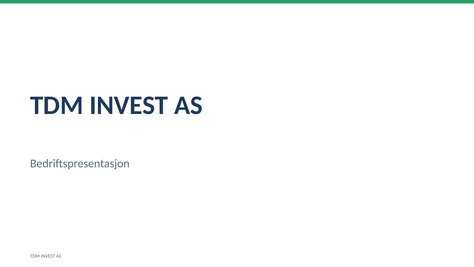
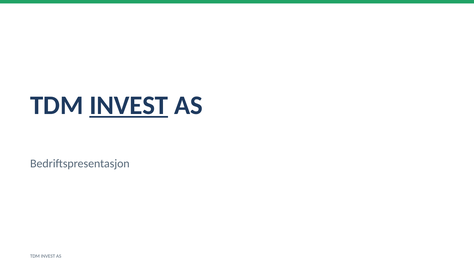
INVEST underline: none -> present (129, 105)
